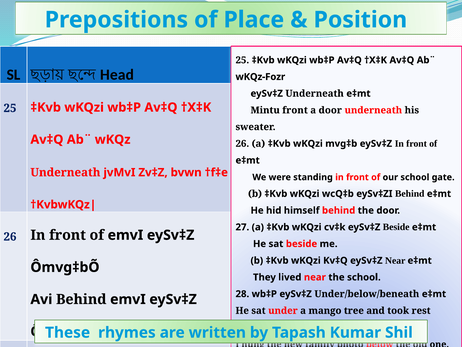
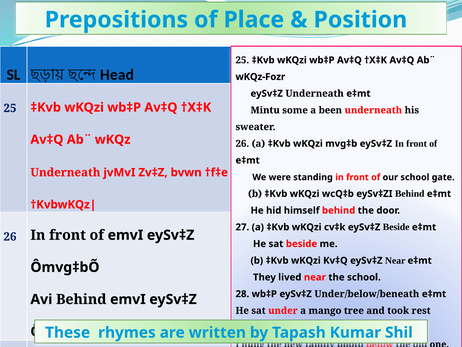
Mintu front: front -> some (295, 110)
a door: door -> been (330, 110)
